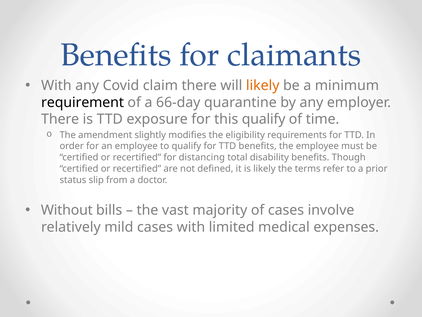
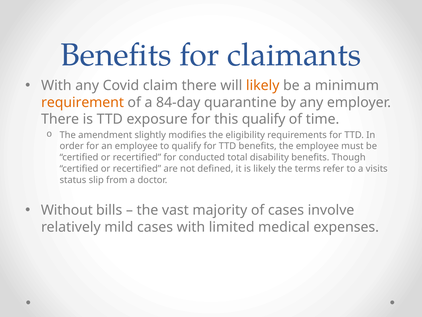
requirement colour: black -> orange (83, 102)
66-day: 66-day -> 84-day (178, 102)
distancing: distancing -> conducted (202, 157)
prior: prior -> visits (377, 168)
